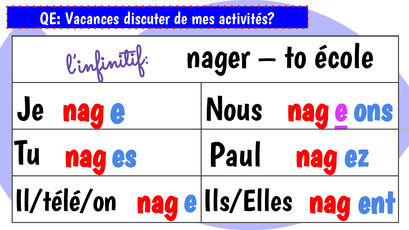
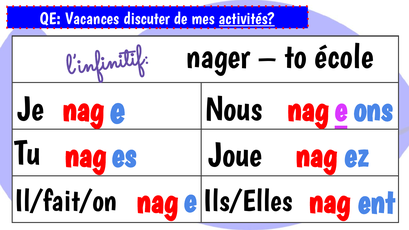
activités underline: none -> present (247, 18)
Paul: Paul -> Joue (235, 155)
Il/télé/on: Il/télé/on -> Il/fait/on (65, 201)
